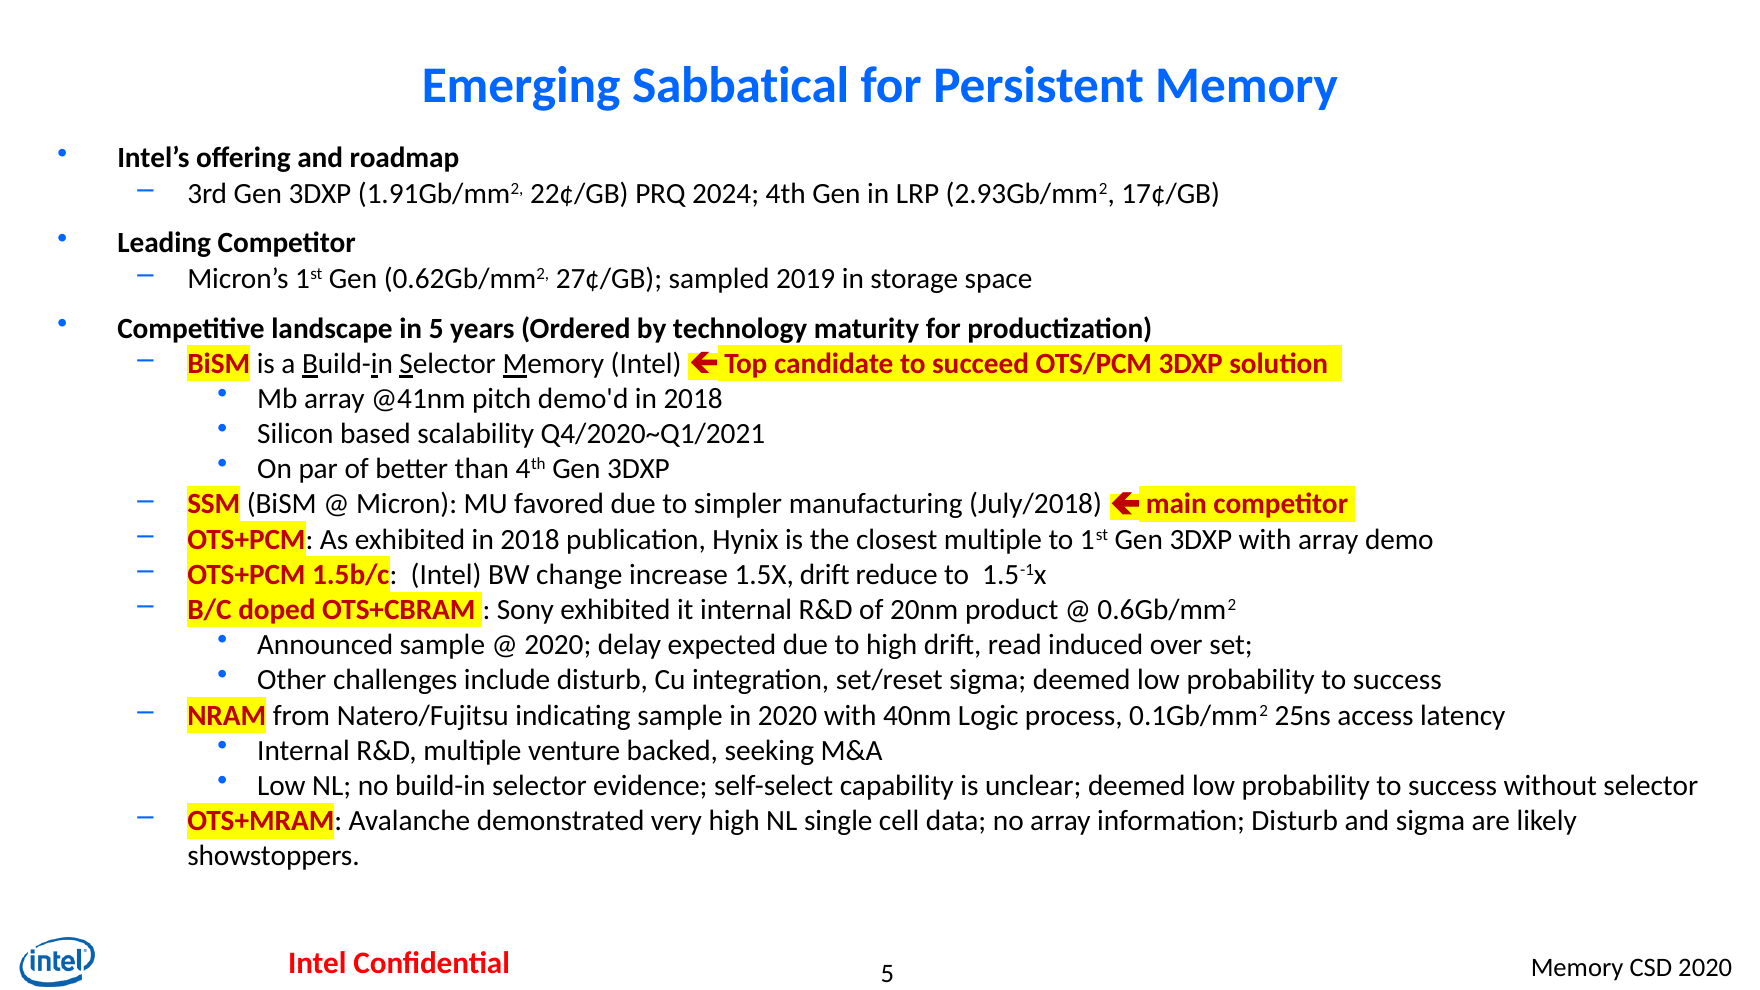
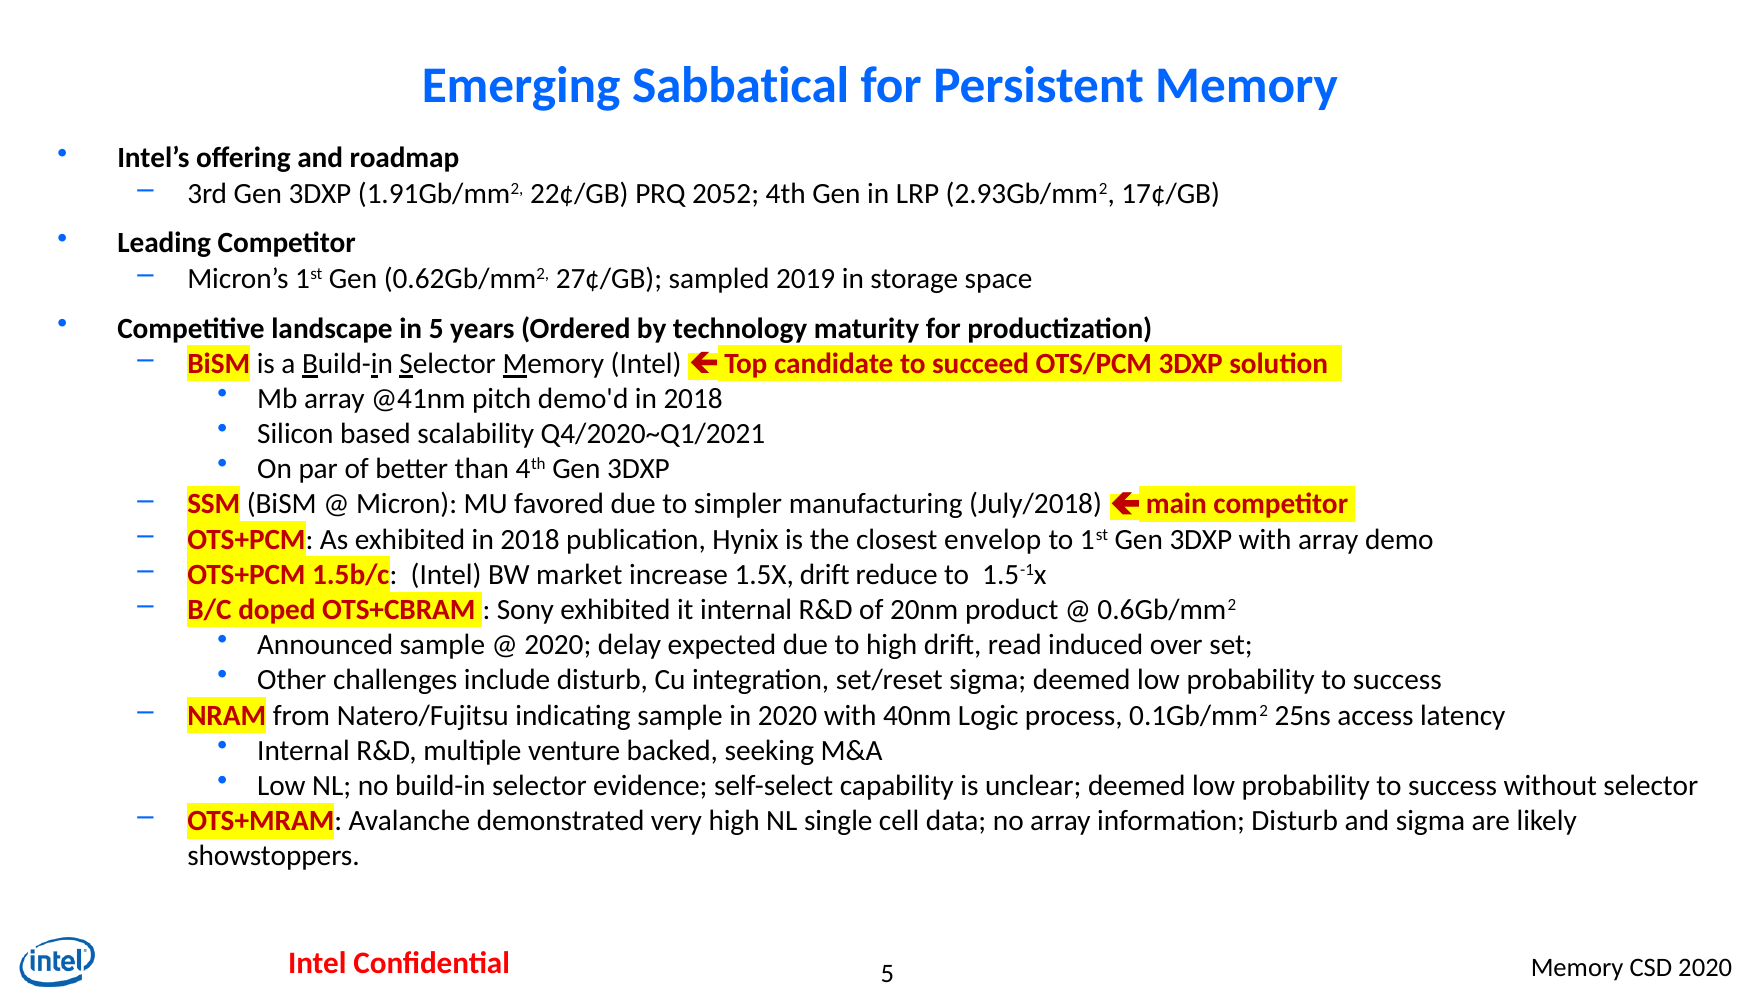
2024: 2024 -> 2052 (726, 193)
closest multiple: multiple -> envelop (993, 539)
change: change -> market (579, 575)
